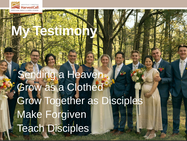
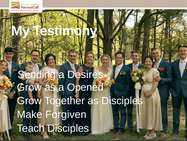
Heaven: Heaven -> Desires (85, 74)
Clothed: Clothed -> Opened (85, 87)
